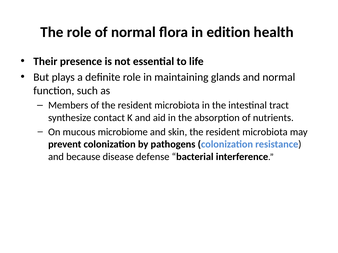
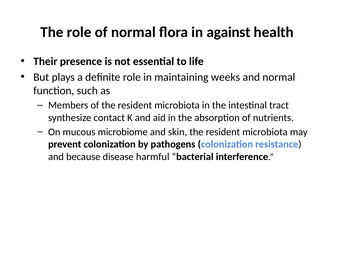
edition: edition -> against (229, 32)
glands: glands -> weeks (226, 77)
defense: defense -> harmful (153, 157)
